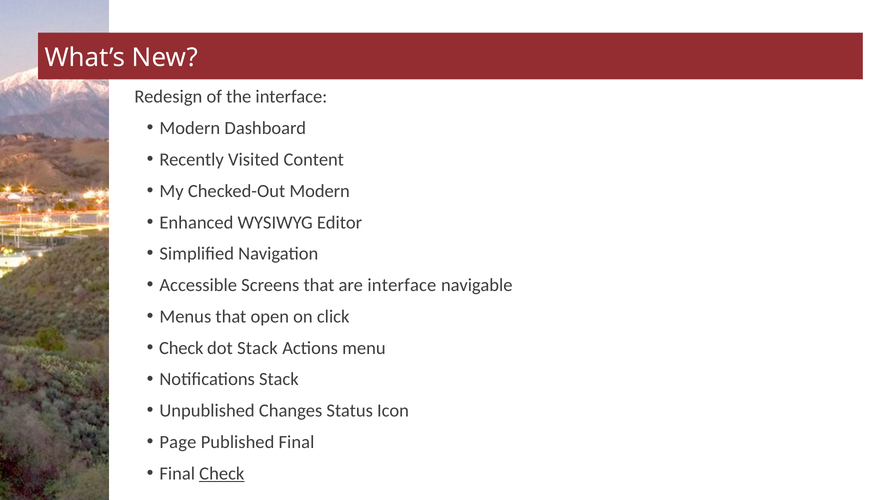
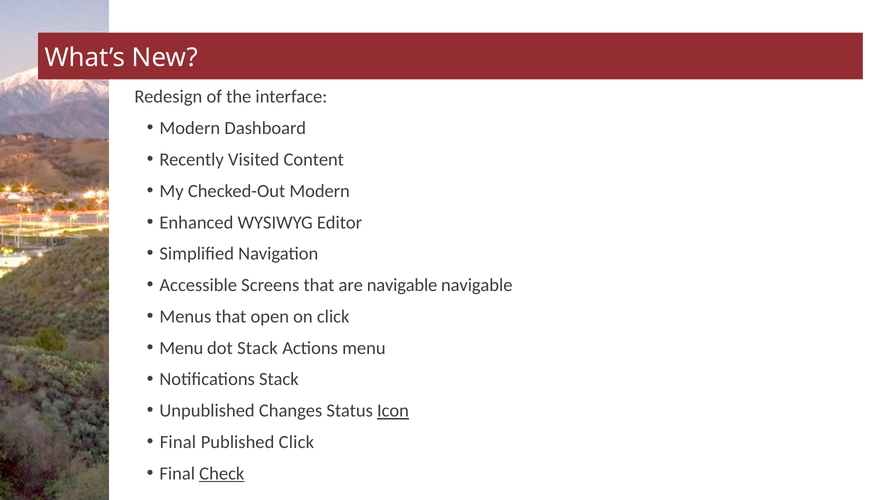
are interface: interface -> navigable (402, 285)
Check: Check -> Menu (181, 348)
Icon underline: none -> present (393, 411)
Page: Page -> Final (178, 442)
Published Final: Final -> Click (296, 442)
